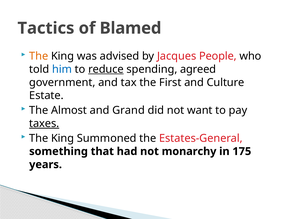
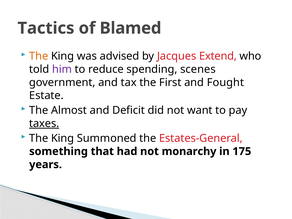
People: People -> Extend (218, 56)
him colour: blue -> purple (62, 69)
reduce underline: present -> none (106, 69)
agreed: agreed -> scenes (198, 69)
Culture: Culture -> Fought (225, 82)
Grand: Grand -> Deficit (129, 110)
